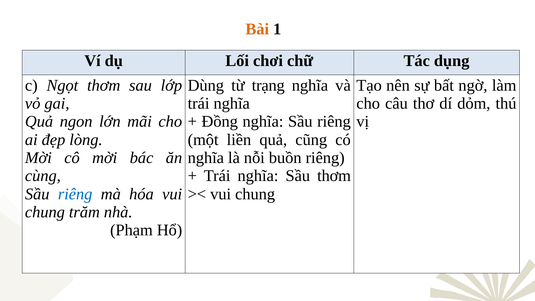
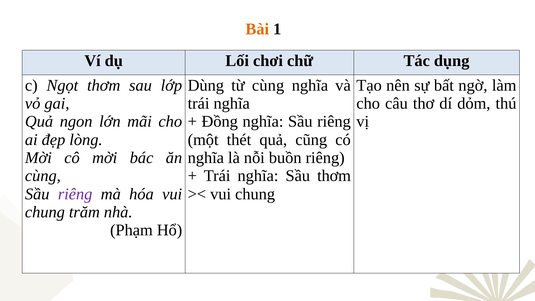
từ trạng: trạng -> cùng (268, 85)
liền: liền -> thét (239, 140)
riêng colour: blue -> purple (75, 194)
